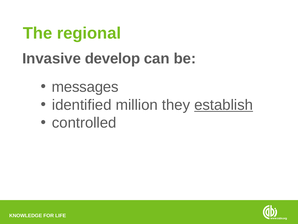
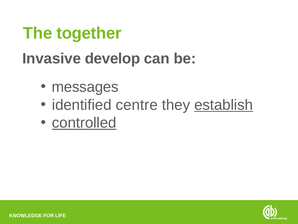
regional: regional -> together (89, 33)
million: million -> centre (137, 105)
controlled underline: none -> present (84, 123)
